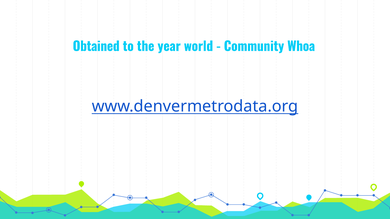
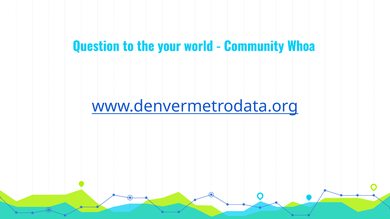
Obtained: Obtained -> Question (96, 47)
year: year -> your (169, 47)
